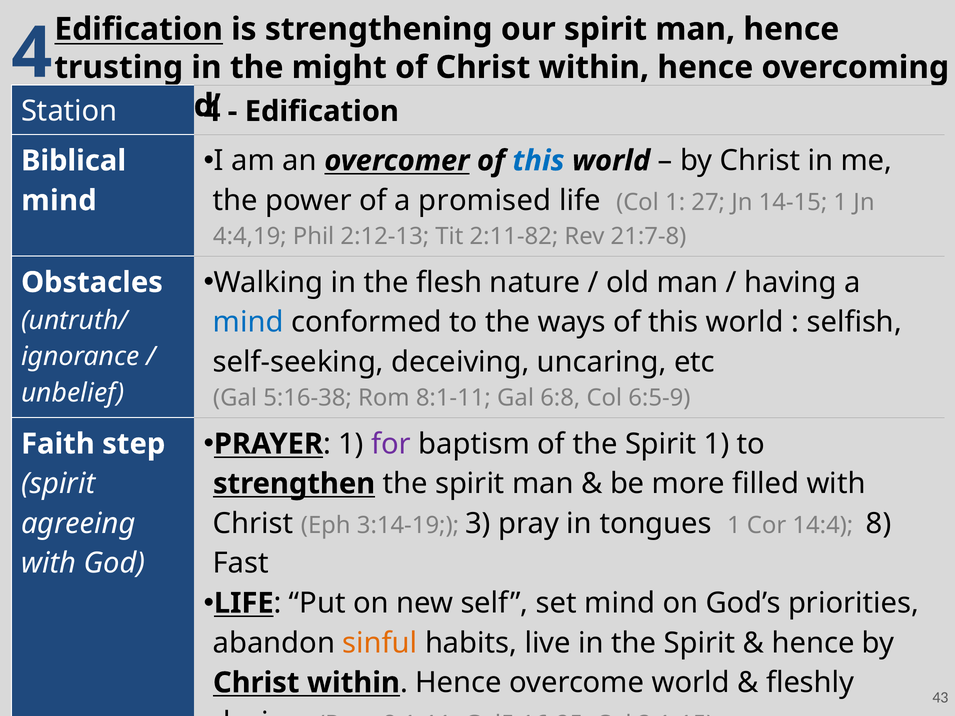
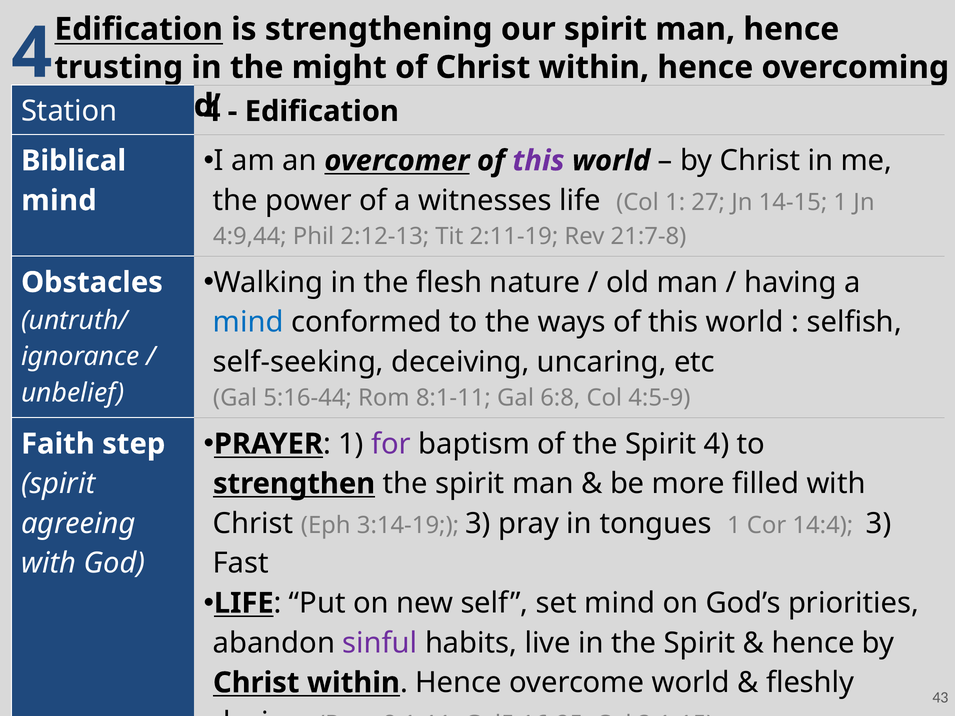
this colour: blue -> purple (538, 161)
promised: promised -> witnesses (485, 201)
4:4,19: 4:4,19 -> 4:9,44 (250, 236)
2:11-82: 2:11-82 -> 2:11-19 (514, 236)
5:16-38: 5:16-38 -> 5:16-44 (308, 398)
6:5-9: 6:5-9 -> 4:5-9 (659, 398)
the Spirit 1: 1 -> 4 (717, 444)
14:4 8: 8 -> 3 (879, 524)
sinful colour: orange -> purple (380, 643)
